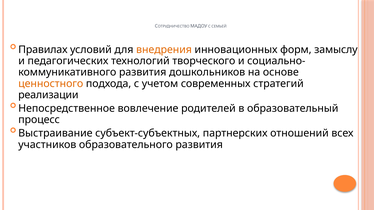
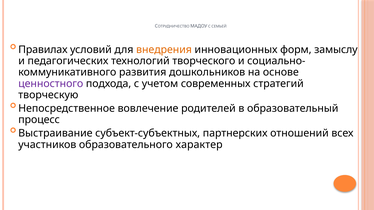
ценностного colour: orange -> purple (51, 84)
реализации: реализации -> творческую (48, 95)
образовательного развития: развития -> характер (199, 145)
